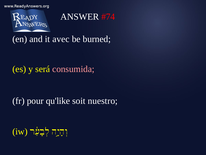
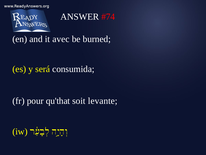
consumida colour: pink -> white (73, 69)
qu'like: qu'like -> qu'that (58, 101)
nuestro: nuestro -> levante (103, 101)
